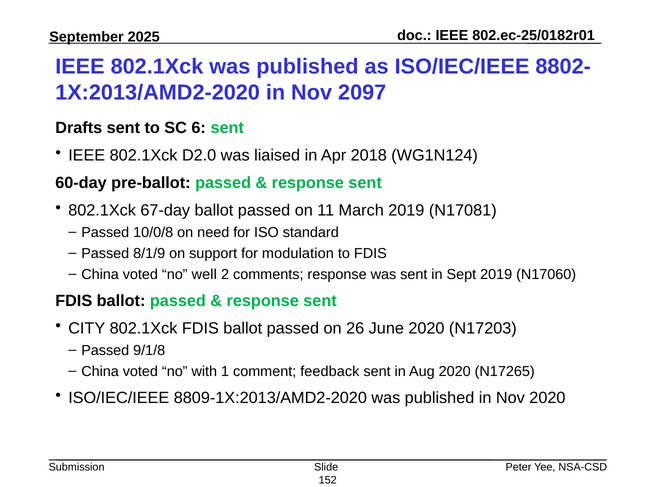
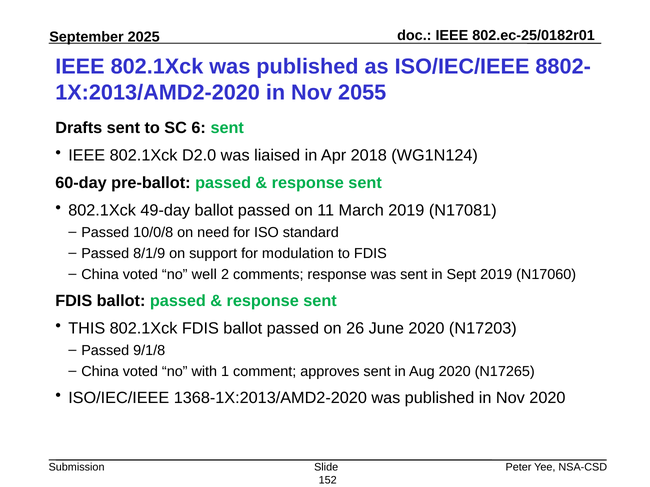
2097: 2097 -> 2055 (362, 93)
67-day: 67-day -> 49-day (165, 211)
CITY: CITY -> THIS (87, 329)
feedback: feedback -> approves (330, 372)
8809-1X:2013/AMD2-2020: 8809-1X:2013/AMD2-2020 -> 1368-1X:2013/AMD2-2020 (270, 398)
